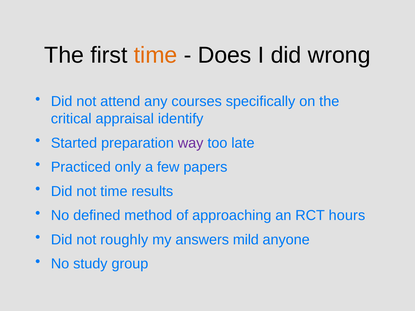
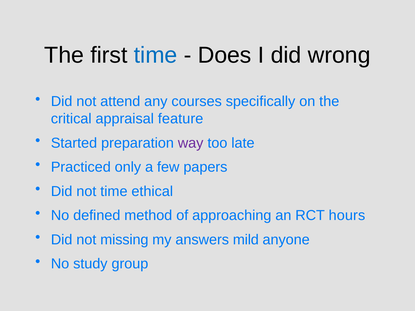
time colour: orange -> blue (156, 55)
identify: identify -> feature (181, 119)
results: results -> ethical (152, 192)
roughly: roughly -> missing (124, 240)
